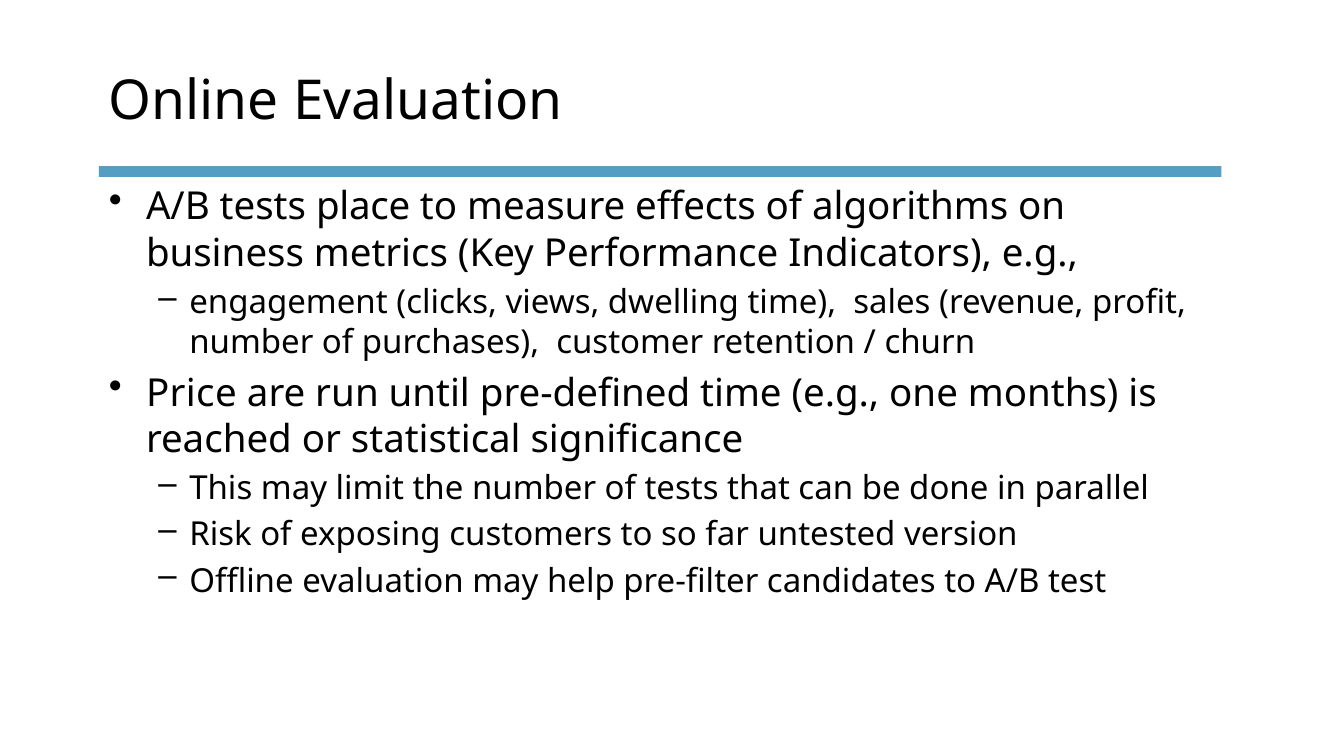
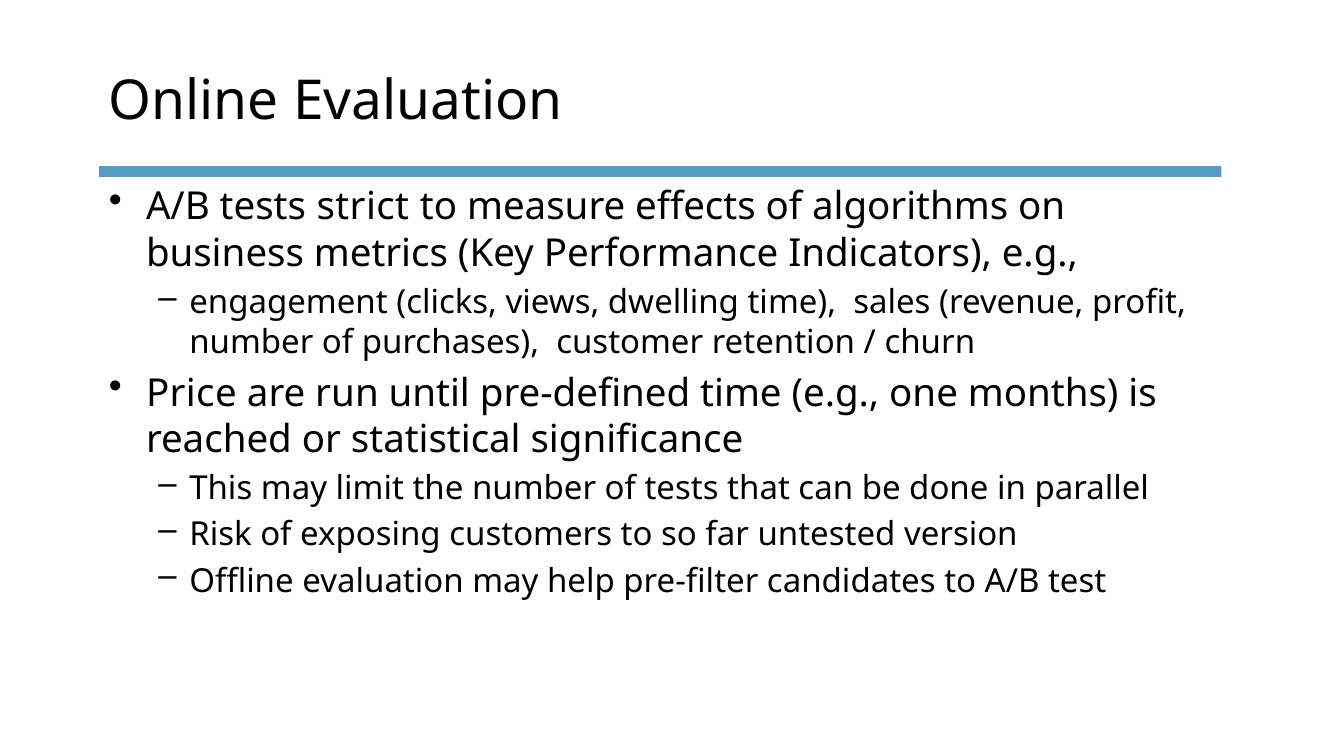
place: place -> strict (363, 207)
